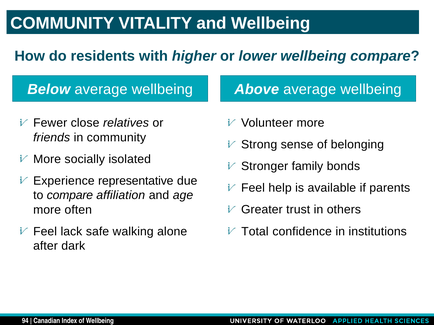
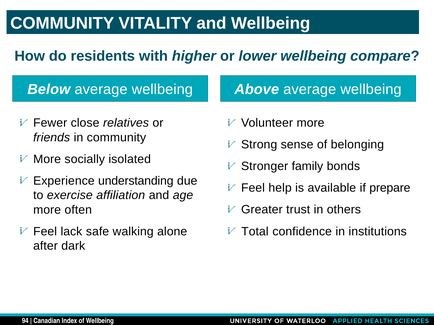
representative: representative -> understanding (136, 181)
parents: parents -> prepare (390, 188)
to compare: compare -> exercise (70, 196)
